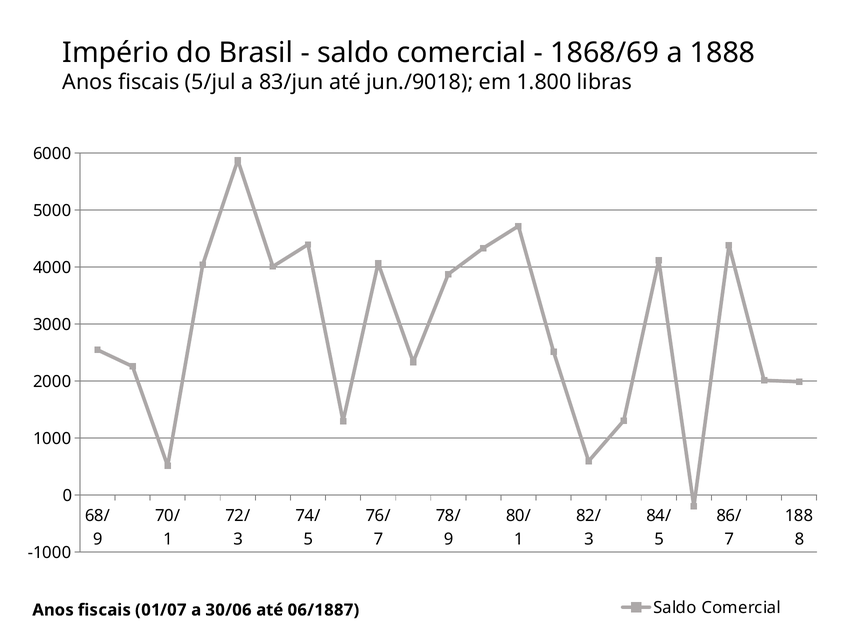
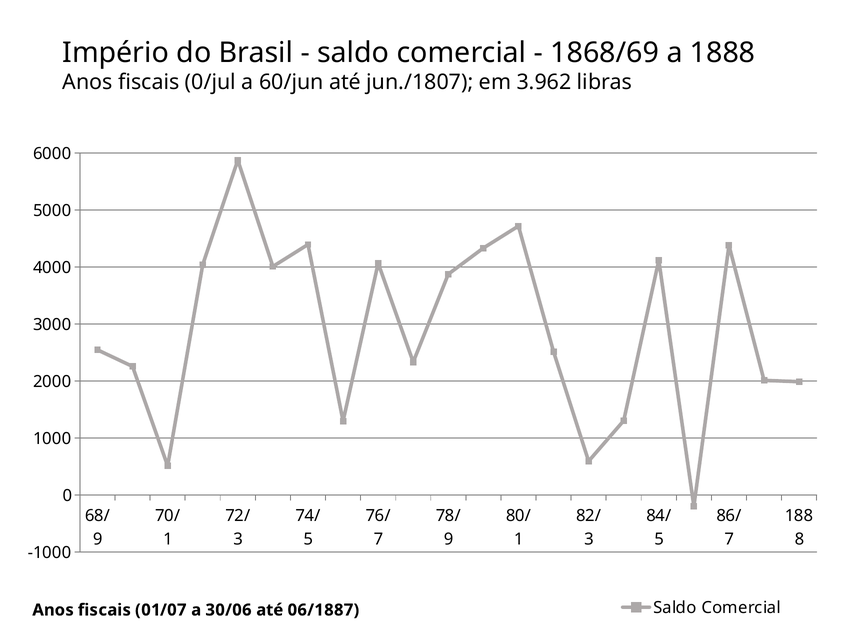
5/jul: 5/jul -> 0/jul (210, 82)
83/jun: 83/jun -> 60/jun (291, 82)
jun./9018: jun./9018 -> jun./1807 (420, 82)
1.800: 1.800 -> 3.962 (544, 82)
